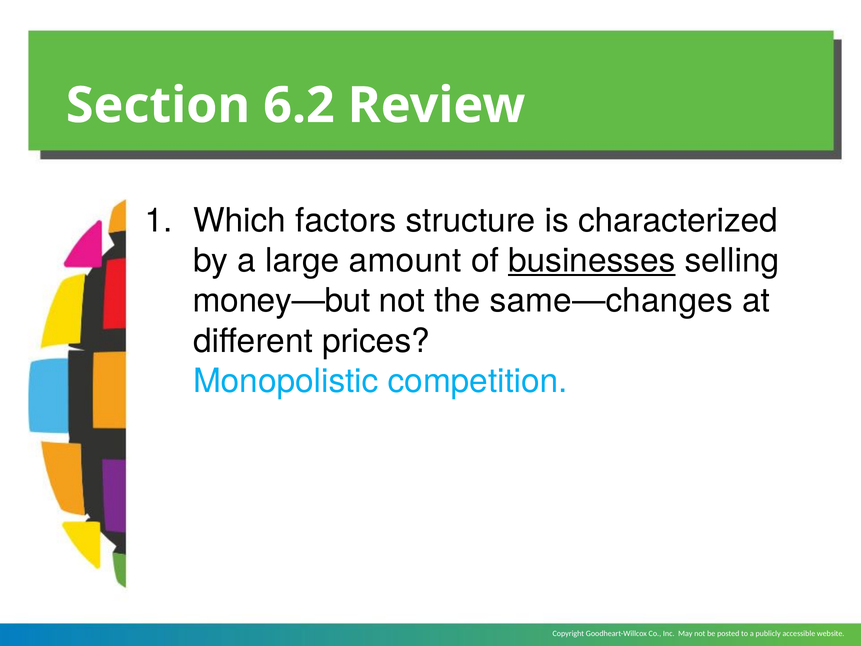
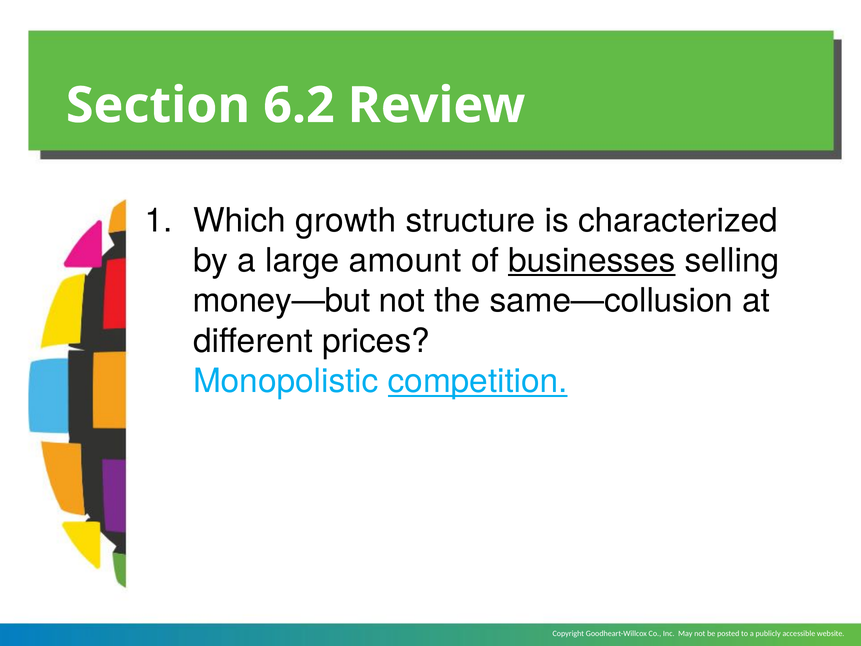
factors: factors -> growth (346, 220)
same—changes: same—changes -> same—collusion (611, 301)
competition underline: none -> present (478, 381)
